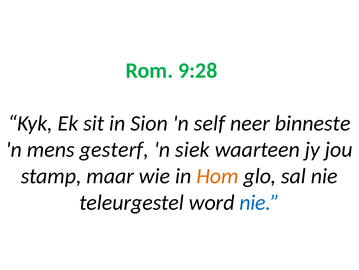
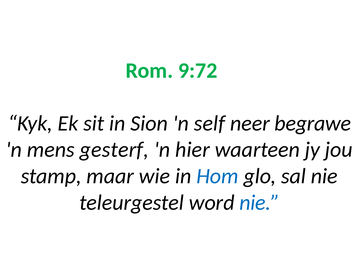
9:28: 9:28 -> 9:72 (198, 70)
binneste: binneste -> begrawe (313, 123)
siek: siek -> hier (192, 149)
Hom colour: orange -> blue (217, 176)
